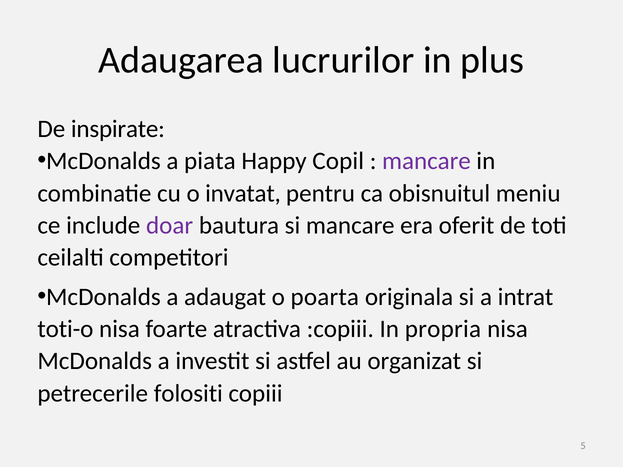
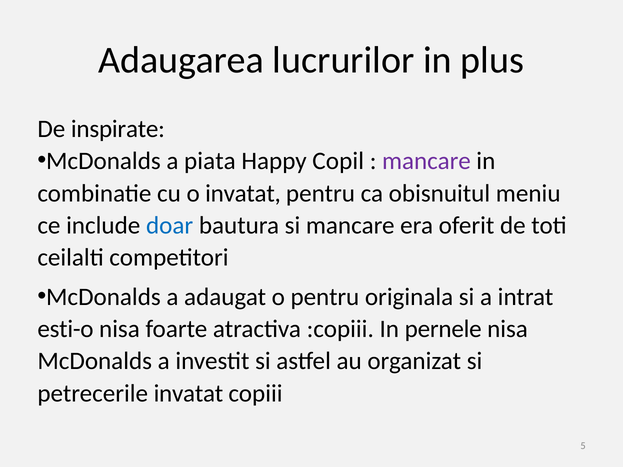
doar colour: purple -> blue (170, 226)
o poarta: poarta -> pentru (325, 297)
toti-o: toti-o -> esti-o (65, 329)
propria: propria -> pernele (443, 329)
petrecerile folositi: folositi -> invatat (188, 394)
